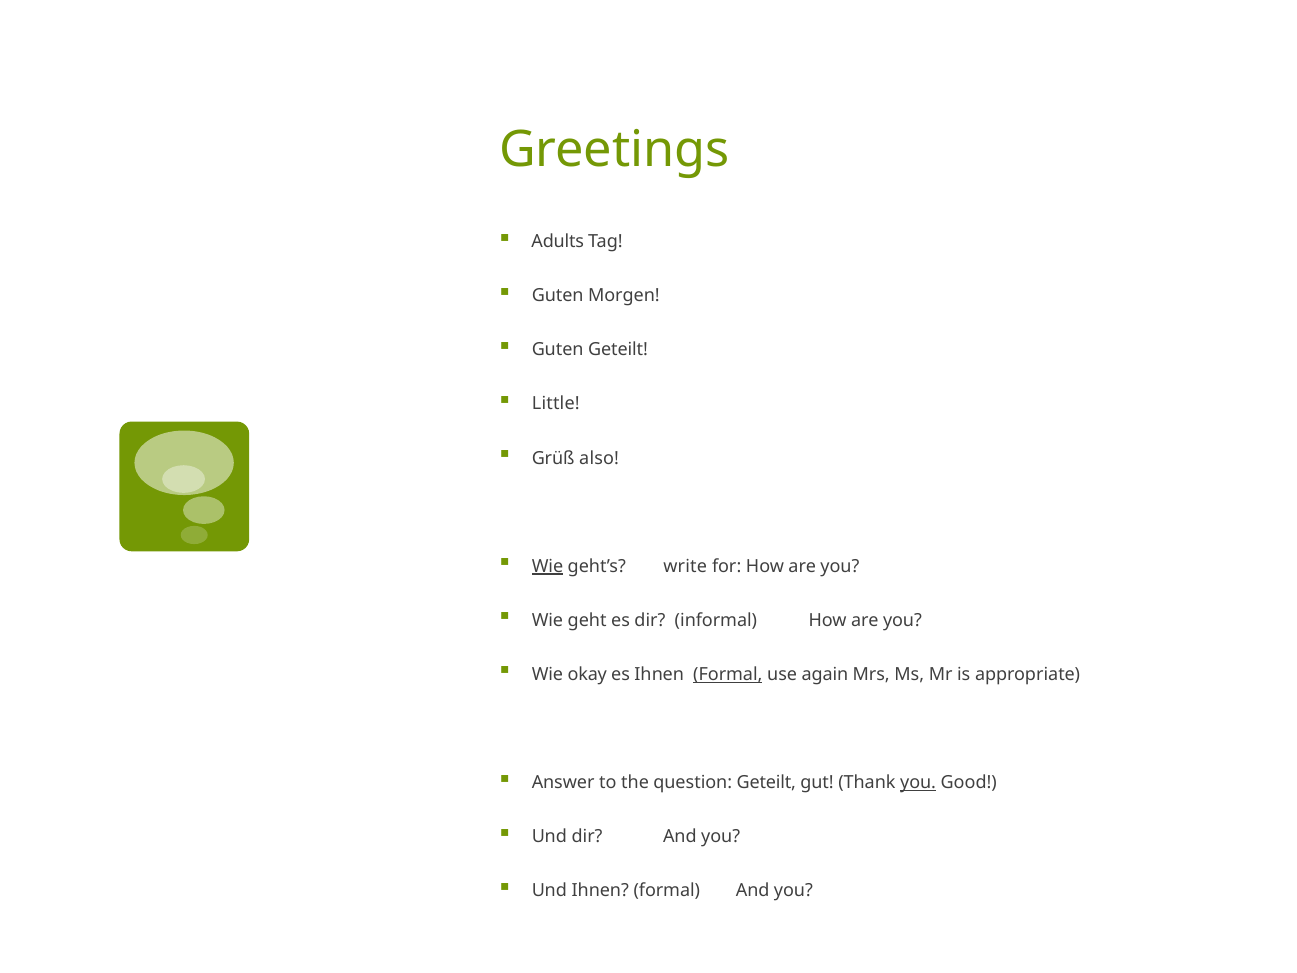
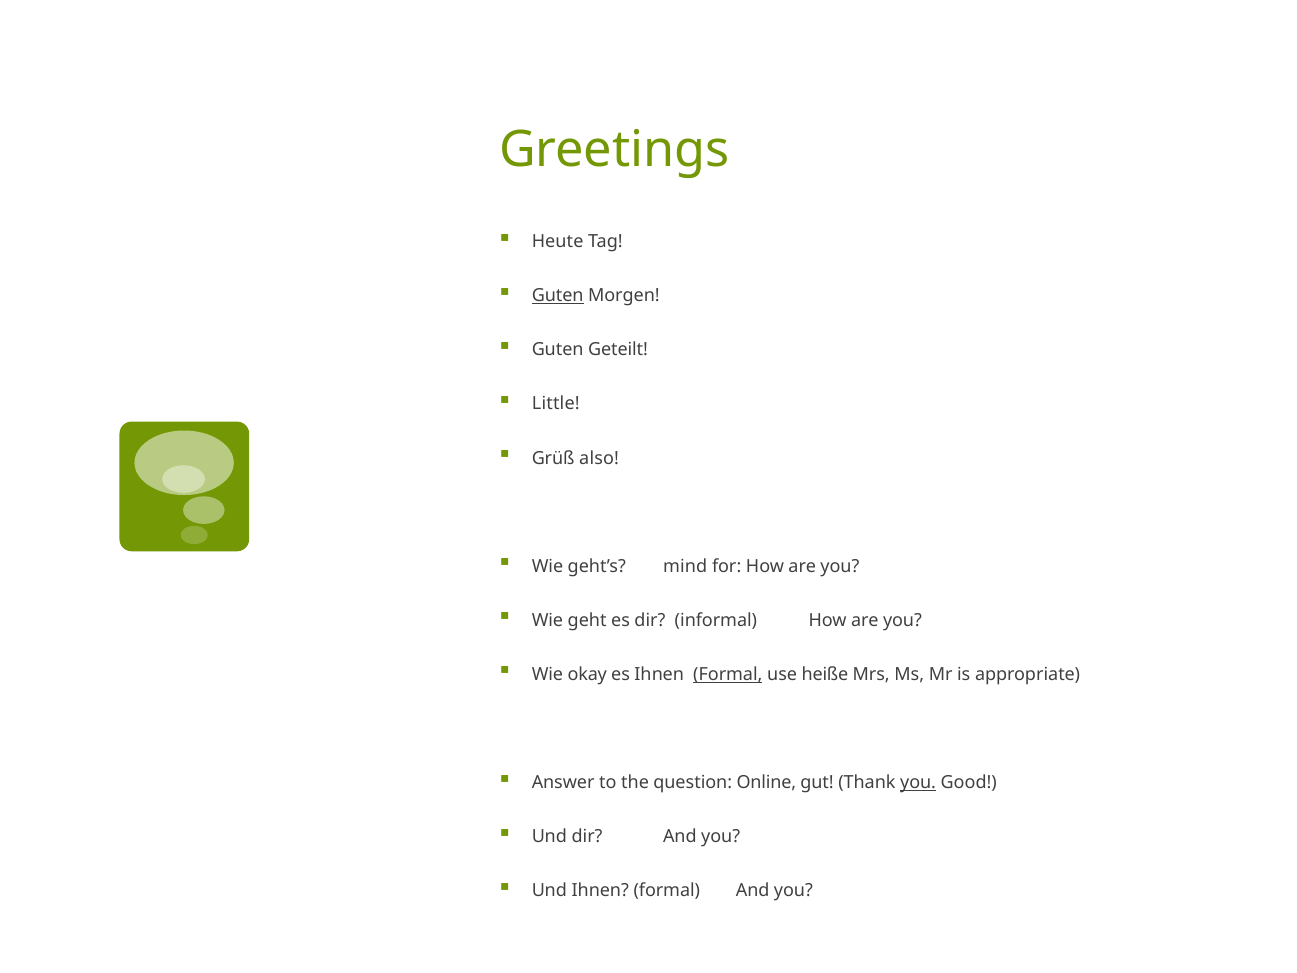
Adults: Adults -> Heute (558, 242)
Guten underline: none -> present (558, 296)
Wie underline: present -> none (547, 566)
write: write -> mind (685, 566)
again: again -> heiße (825, 674)
question Geteilt: Geteilt -> Online (766, 782)
